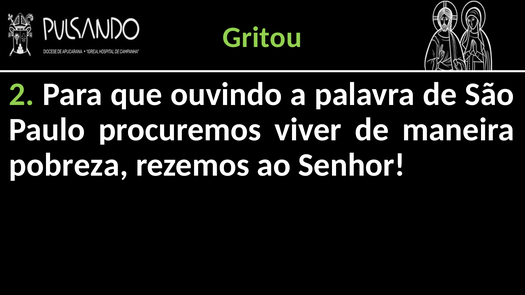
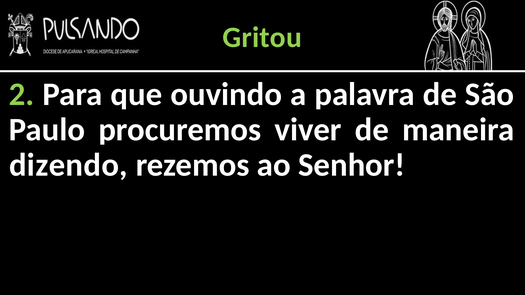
pobreza: pobreza -> dizendo (68, 165)
